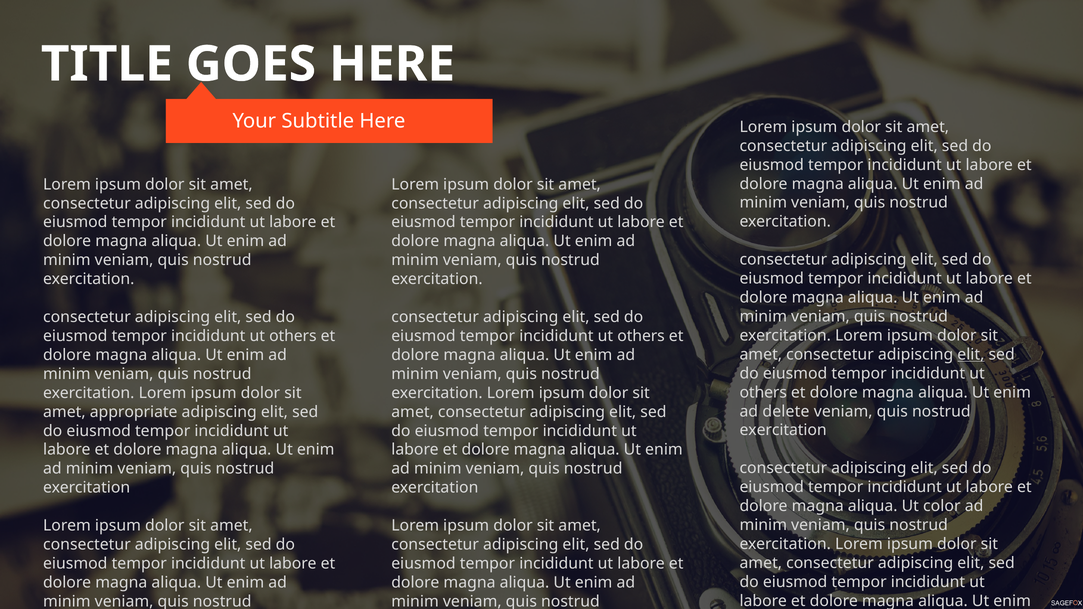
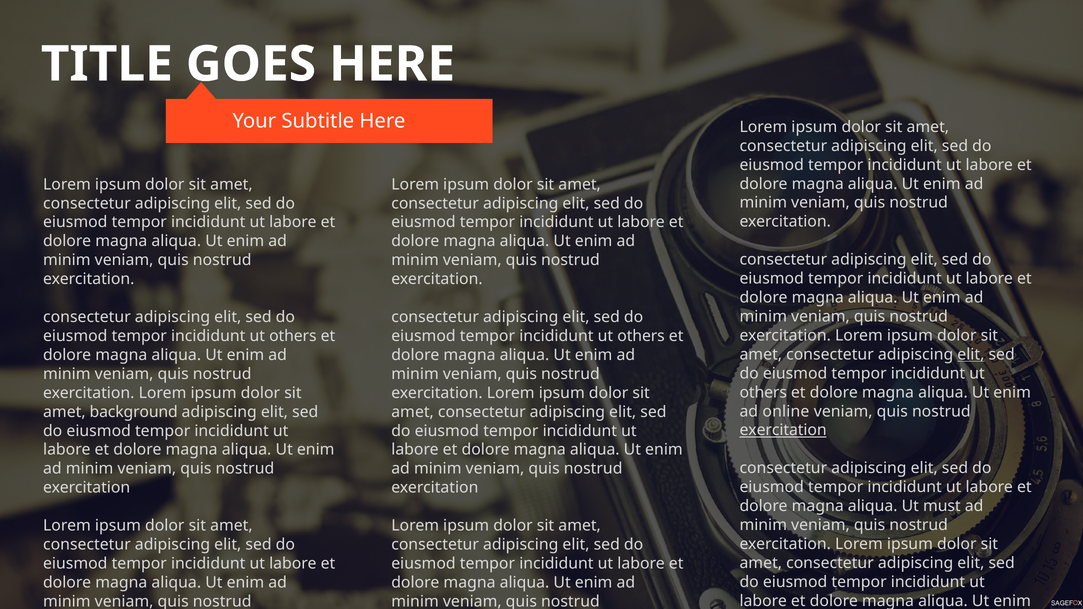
delete: delete -> online (786, 411)
appropriate: appropriate -> background (134, 412)
exercitation underline: none -> present (783, 430)
color: color -> must (942, 506)
